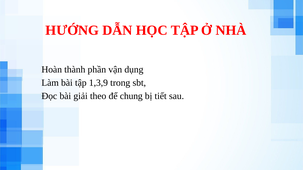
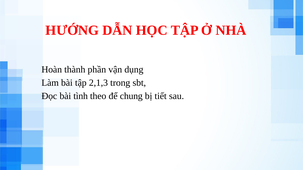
1,3,9: 1,3,9 -> 2,1,3 (98, 83)
giải: giải -> tình (81, 96)
